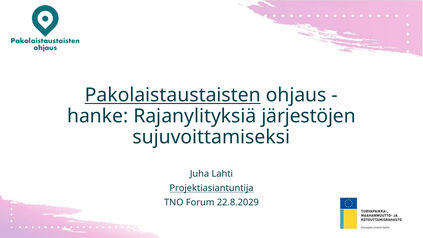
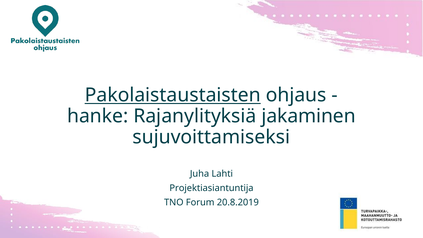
järjestöjen: järjestöjen -> jakaminen (309, 116)
Projektiasiantuntija underline: present -> none (211, 188)
22.8.2029: 22.8.2029 -> 20.8.2019 (238, 203)
